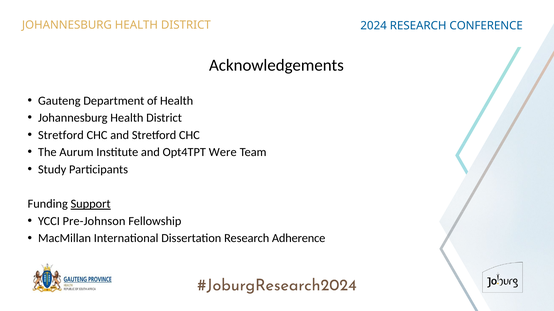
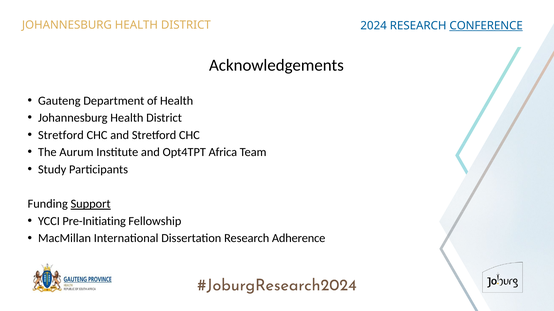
CONFERENCE underline: none -> present (486, 26)
Were: Were -> Africa (223, 153)
Pre-Johnson: Pre-Johnson -> Pre-Initiating (94, 222)
